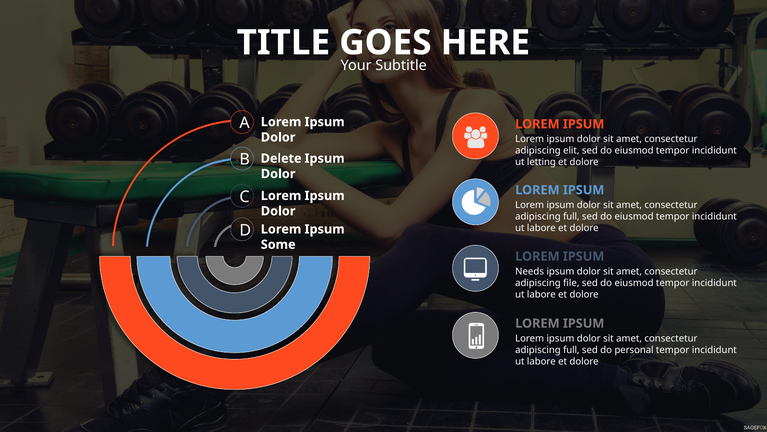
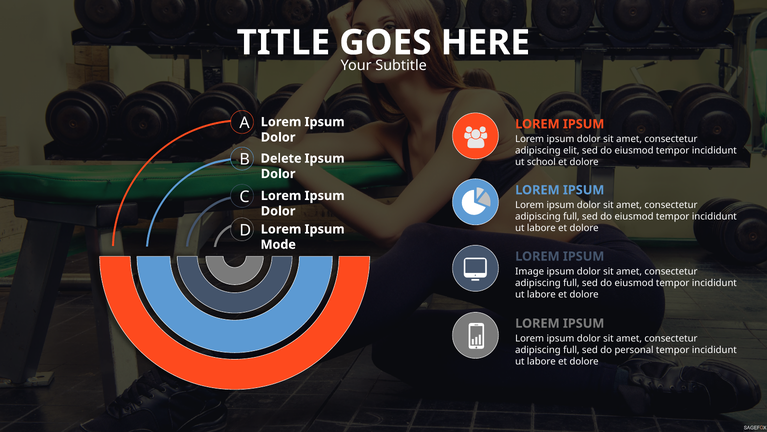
letting: letting -> school (541, 162)
Some: Some -> Mode (278, 244)
Needs: Needs -> Image (530, 271)
file: file -> full (571, 283)
